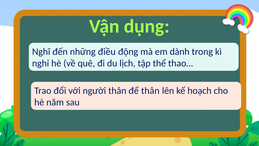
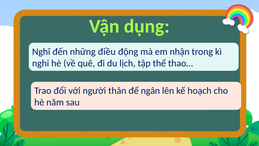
dành: dành -> nhận (180, 52)
để thân: thân -> ngân (150, 90)
